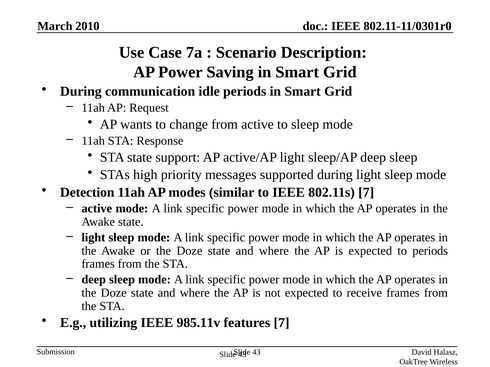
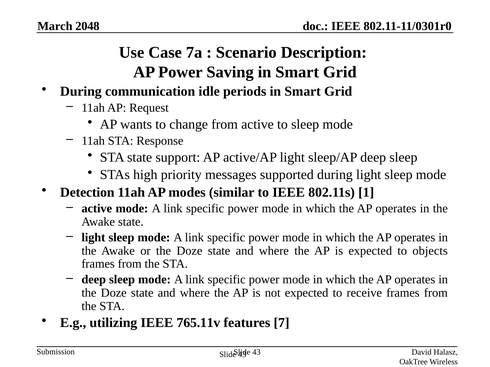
2010: 2010 -> 2048 (87, 26)
802.11s 7: 7 -> 1 (366, 192)
to periods: periods -> objects (430, 251)
985.11v: 985.11v -> 765.11v (198, 323)
